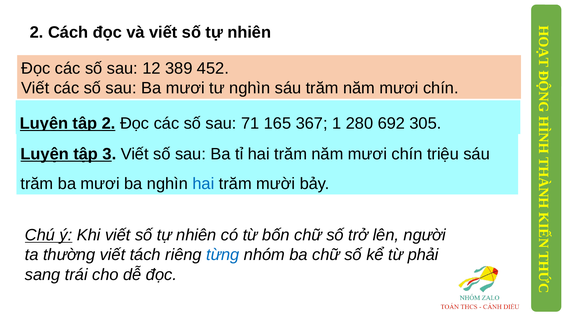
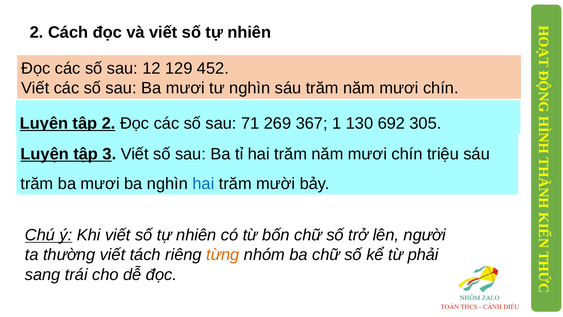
389: 389 -> 129 (179, 68)
165: 165 -> 269 (278, 123)
280: 280 -> 130 (359, 123)
từng colour: blue -> orange (223, 255)
